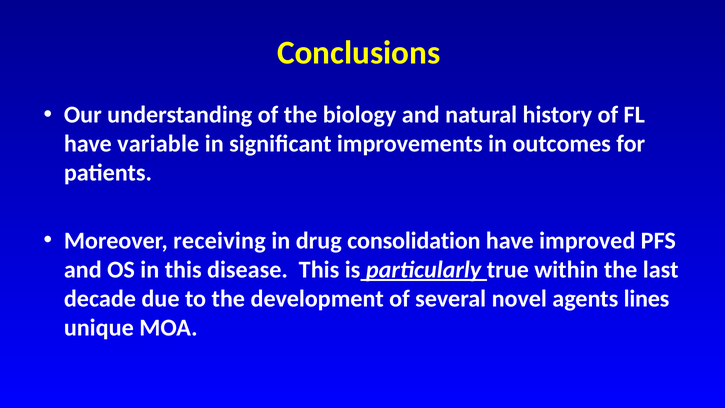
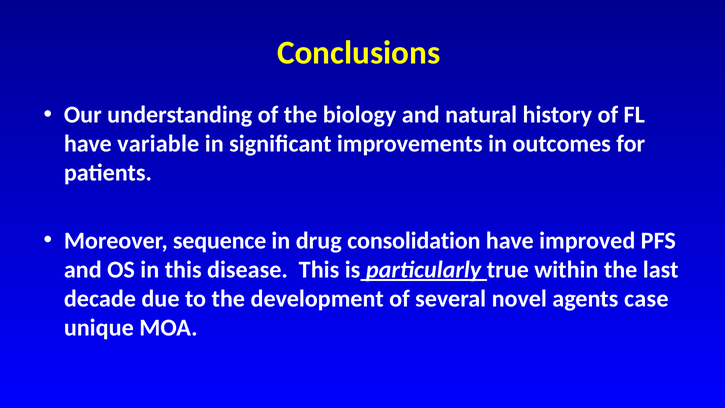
receiving: receiving -> sequence (220, 241)
lines: lines -> case (646, 299)
